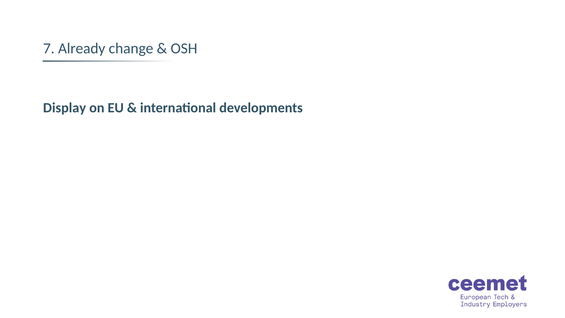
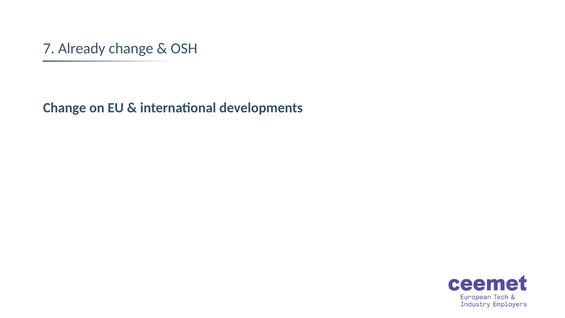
Display: Display -> Change (65, 108)
